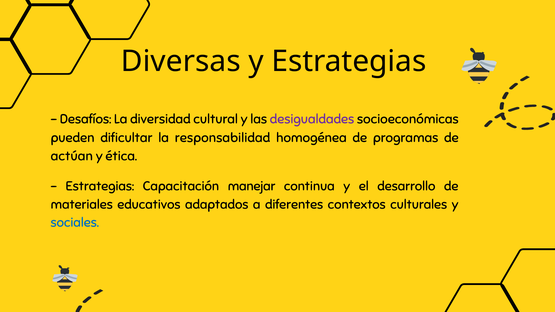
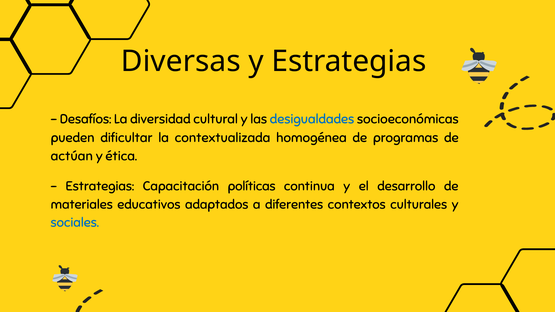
desigualdades colour: purple -> blue (312, 119)
responsabilidad: responsabilidad -> contextualizada (223, 138)
manejar: manejar -> políticas (252, 186)
